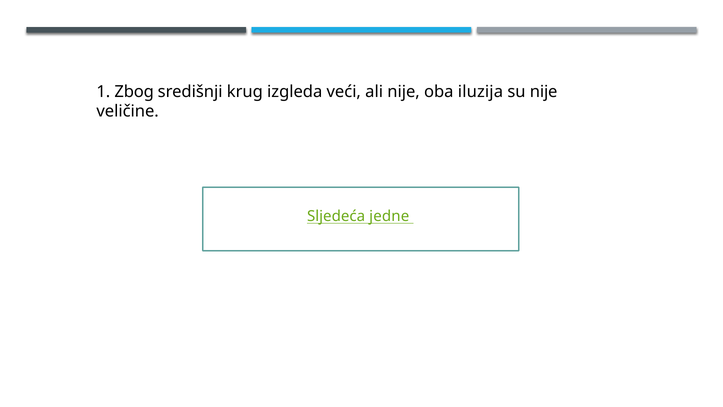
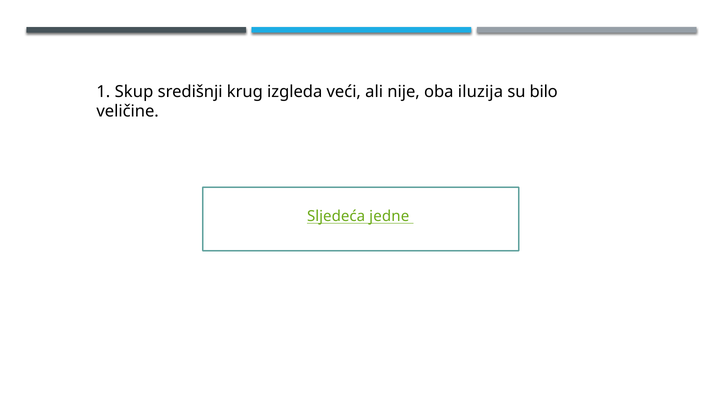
Zbog: Zbog -> Skup (134, 92)
su nije: nije -> bilo (544, 92)
